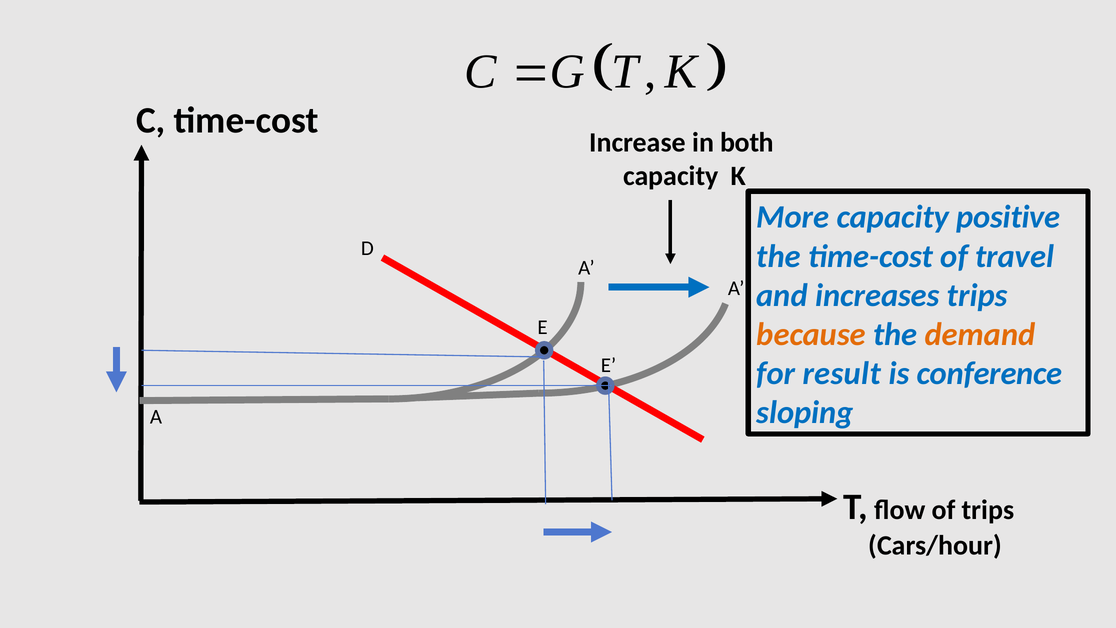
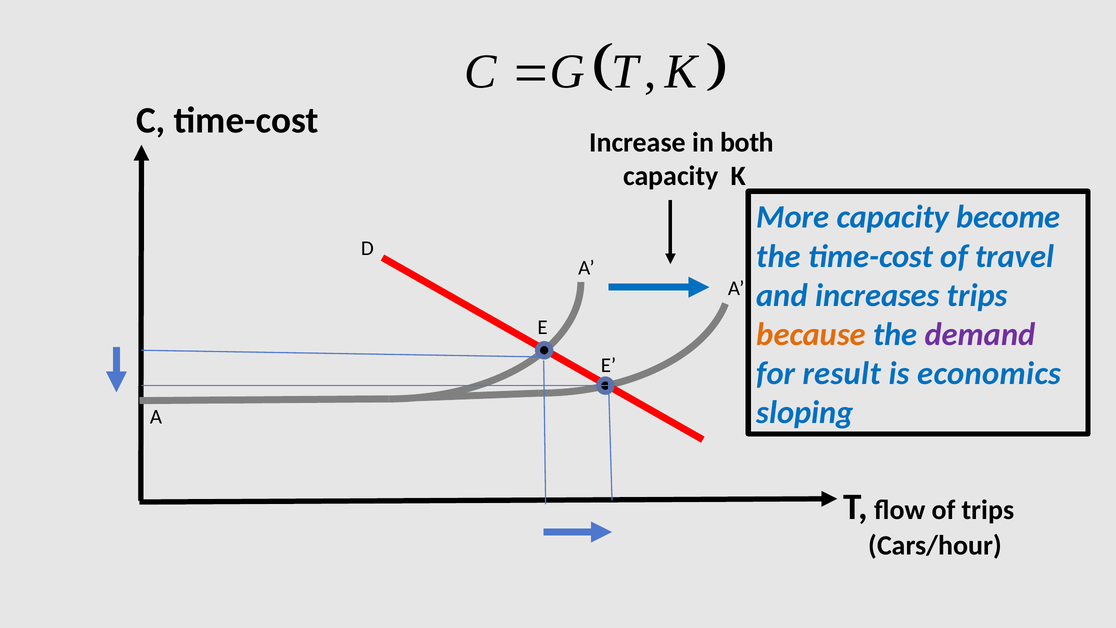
positive: positive -> become (1008, 217)
demand colour: orange -> purple (980, 334)
conference: conference -> economics (989, 373)
